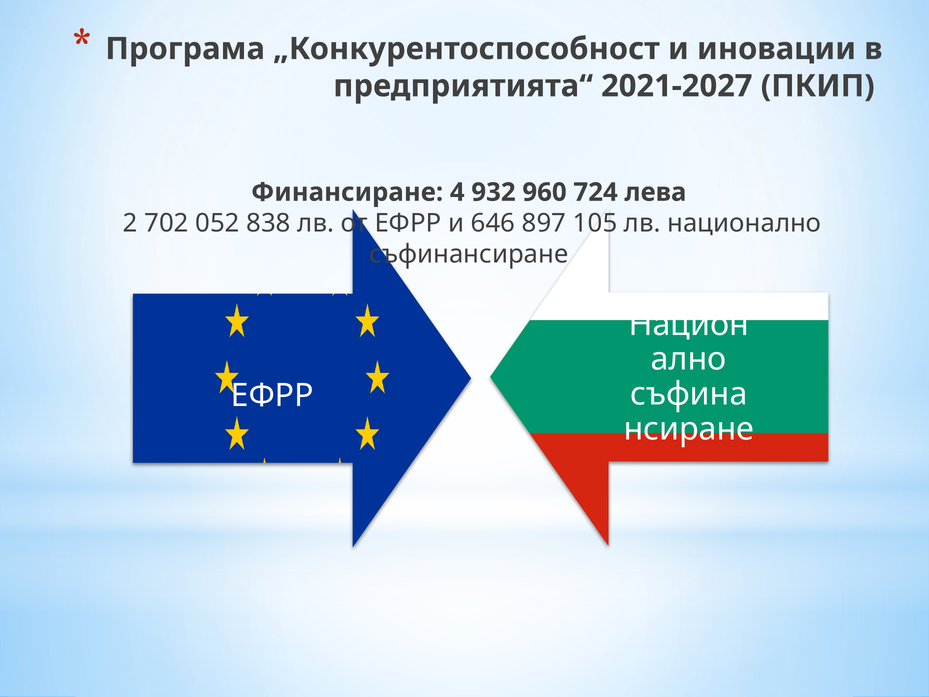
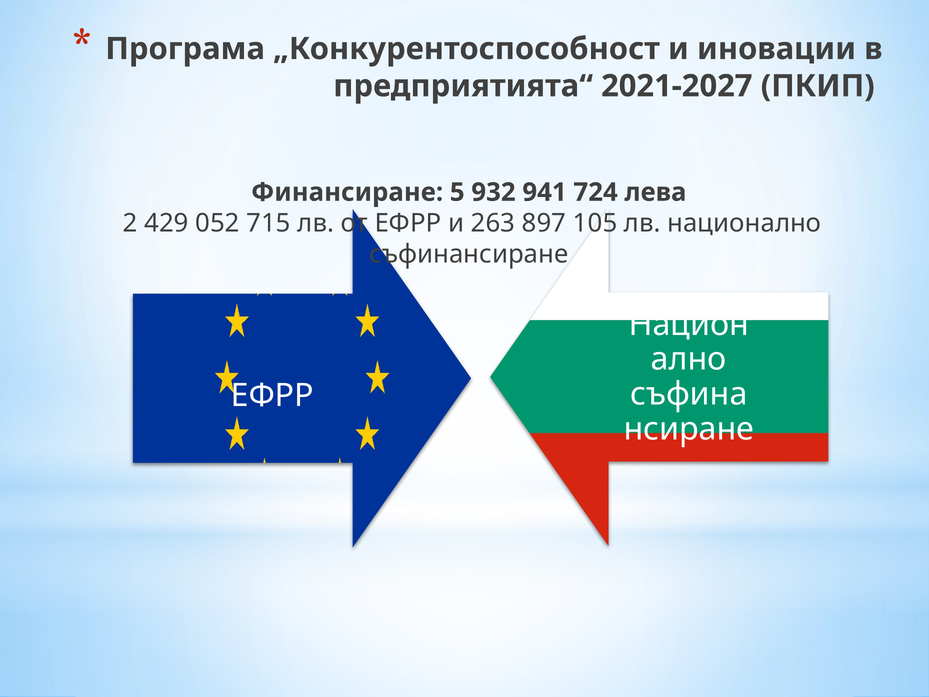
4: 4 -> 5 (457, 192)
960: 960 -> 941 (545, 192)
702: 702 -> 429 (166, 223)
838: 838 -> 715 (269, 223)
646: 646 -> 263 (493, 223)
